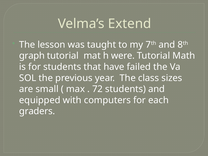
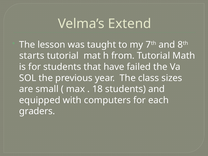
graph: graph -> starts (32, 56)
were: were -> from (123, 56)
72: 72 -> 18 (97, 89)
